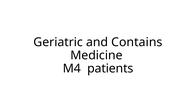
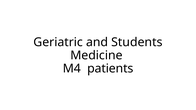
Contains: Contains -> Students (137, 42)
